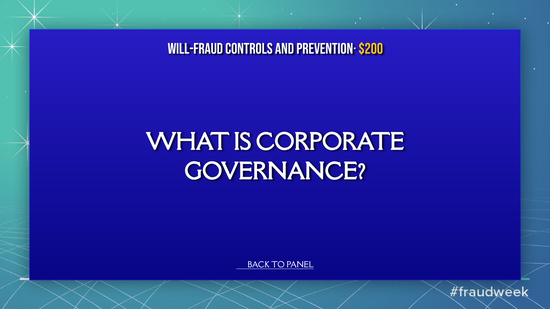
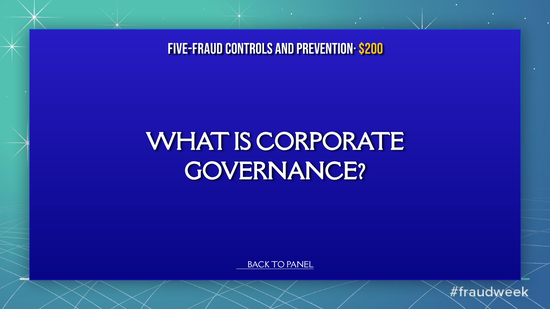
Will-Fraud: Will-Fraud -> Five-Fraud (195, 49)
